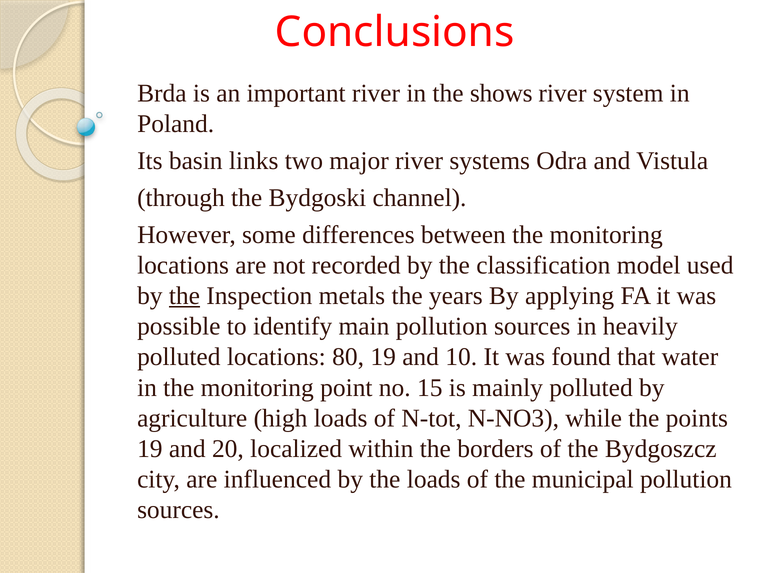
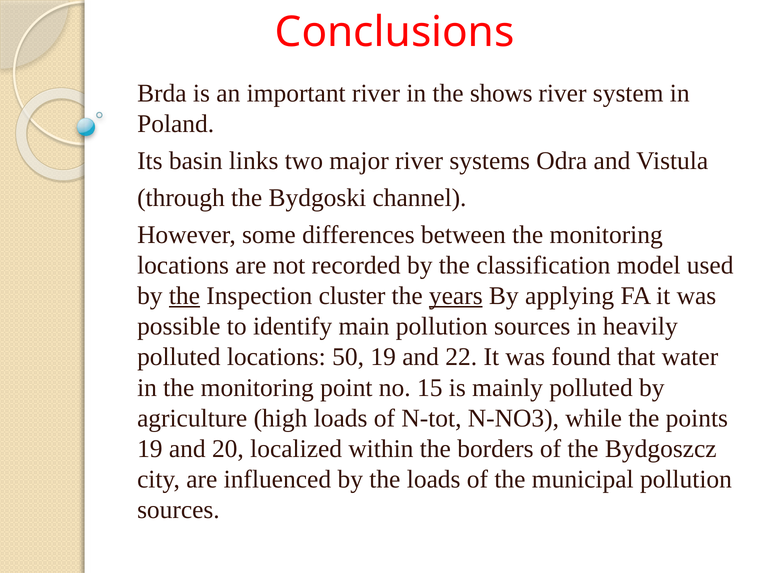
metals: metals -> cluster (352, 296)
years underline: none -> present (456, 296)
80: 80 -> 50 (348, 357)
10: 10 -> 22 (461, 357)
